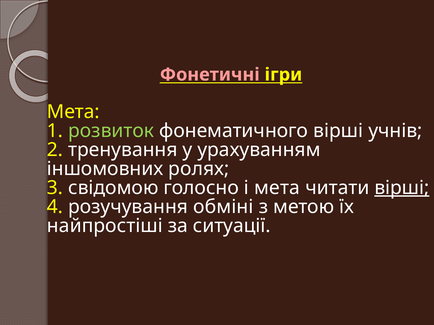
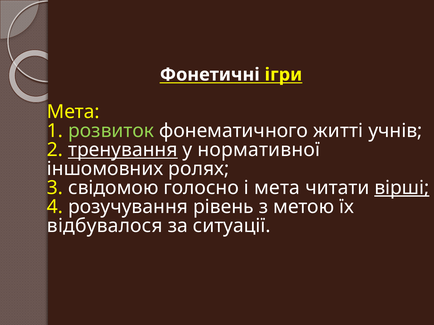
Фонетичні colour: pink -> white (210, 75)
фонематичного вірші: вірші -> житті (338, 131)
тренування underline: none -> present (123, 150)
урахуванням: урахуванням -> нормативної (259, 150)
обміні: обміні -> рівень (223, 207)
найпростіші: найпростіші -> відбувалося (105, 226)
